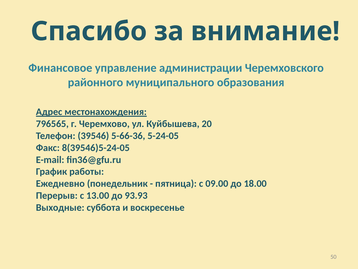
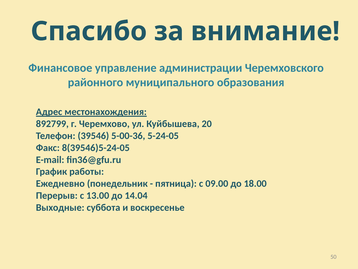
796565: 796565 -> 892799 (52, 124)
5-66-36: 5-66-36 -> 5-00-36 (128, 136)
93.93: 93.93 -> 14.04 (136, 195)
